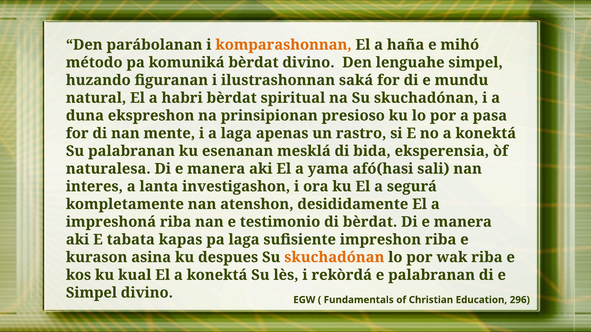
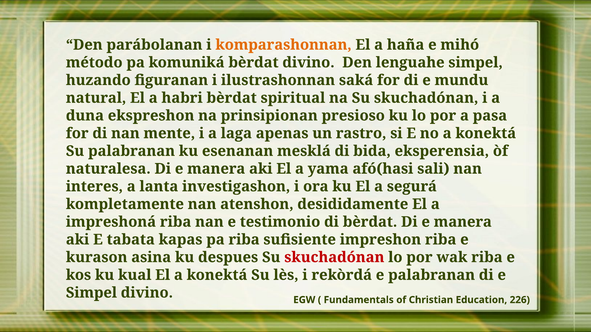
pa laga: laga -> riba (244, 240)
skuchadónan colour: orange -> red (334, 258)
296: 296 -> 226 (520, 300)
